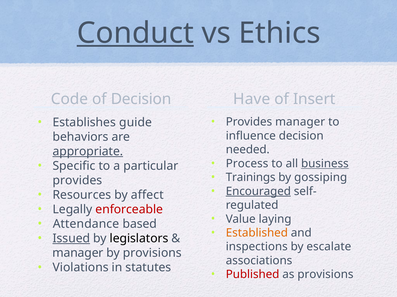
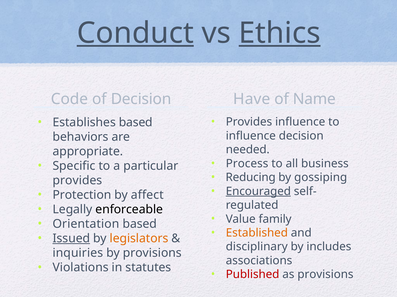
Ethics underline: none -> present (280, 33)
Insert: Insert -> Name (314, 99)
Provides manager: manager -> influence (300, 122)
Establishes guide: guide -> based (136, 123)
appropriate underline: present -> none (88, 152)
business underline: present -> none (325, 164)
Trainings: Trainings -> Reducing (251, 178)
Resources: Resources -> Protection (82, 195)
enforceable colour: red -> black (129, 210)
laying: laying -> family (275, 219)
Attendance: Attendance -> Orientation (86, 224)
legislators colour: black -> orange (139, 239)
inspections: inspections -> disciplinary (257, 247)
escalate: escalate -> includes (329, 247)
manager: manager -> inquiries (78, 254)
